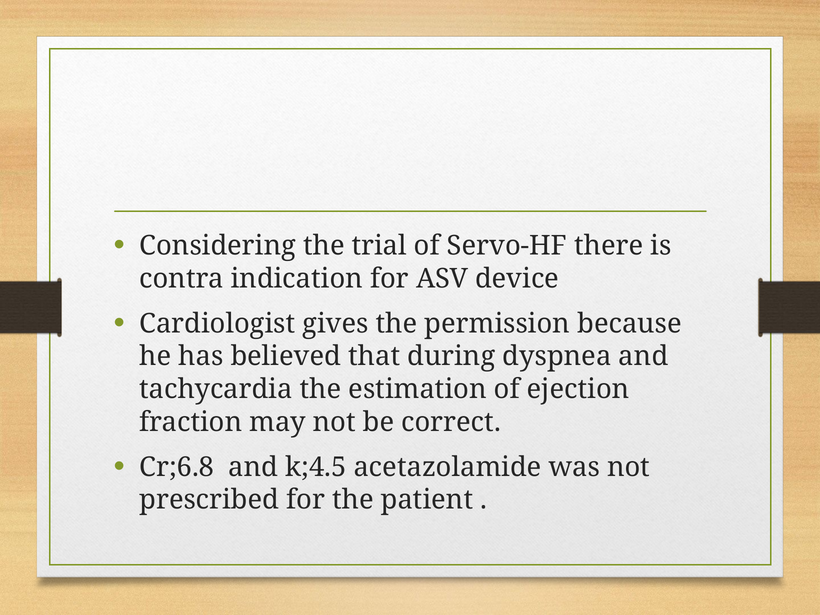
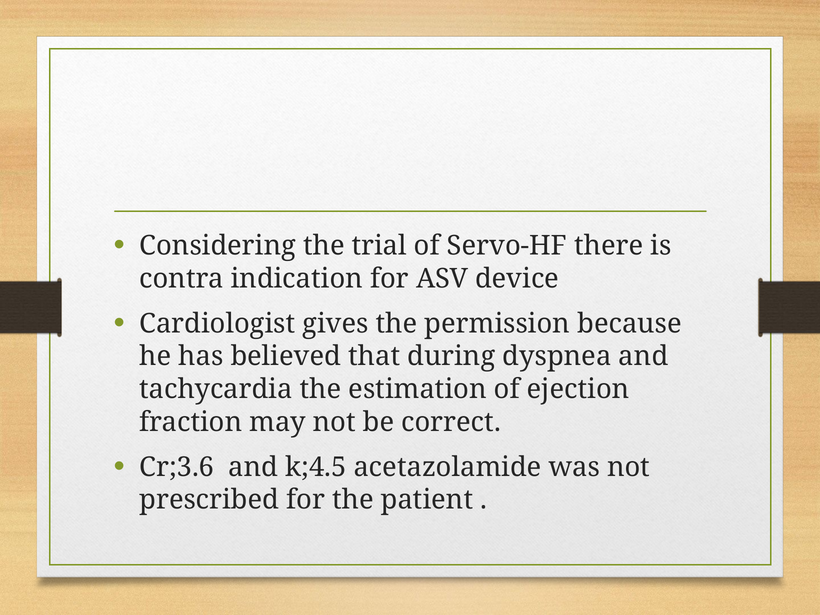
Cr;6.8: Cr;6.8 -> Cr;3.6 (177, 467)
